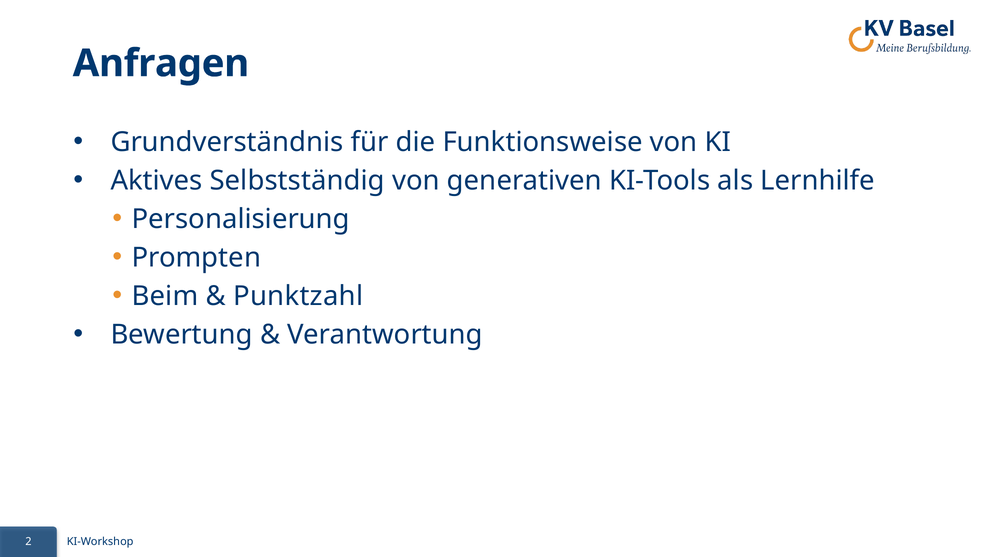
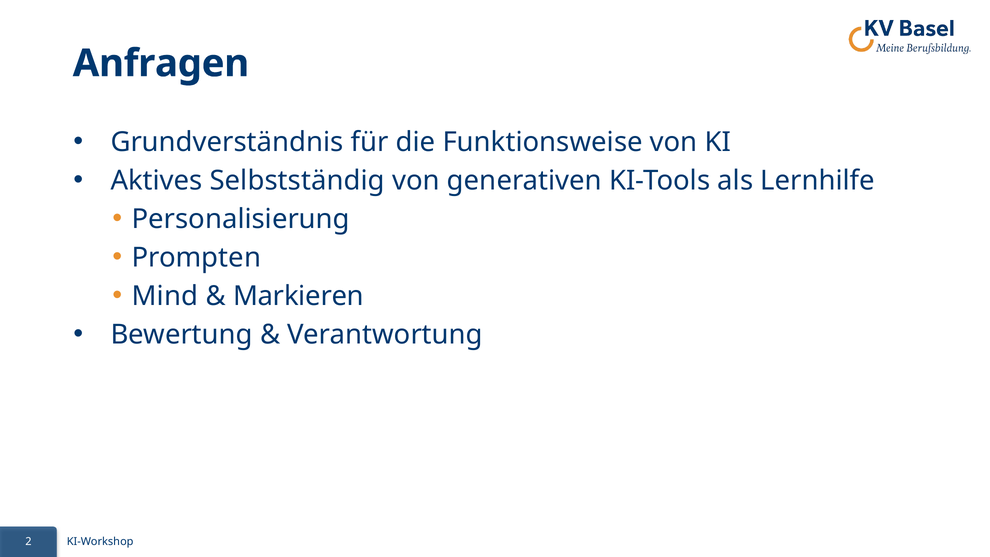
Beim: Beim -> Mind (165, 296)
Punktzahl: Punktzahl -> Markieren (299, 296)
